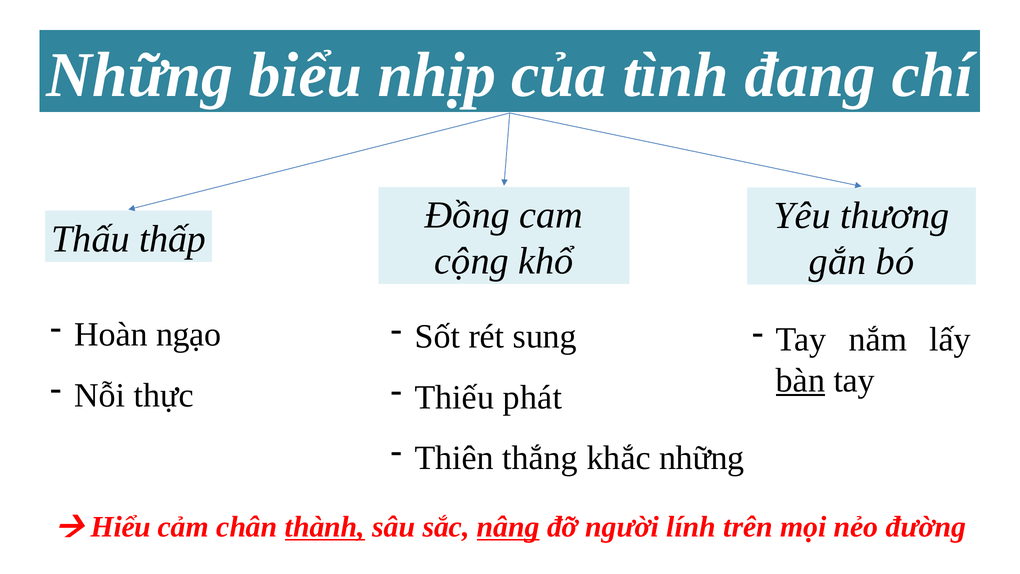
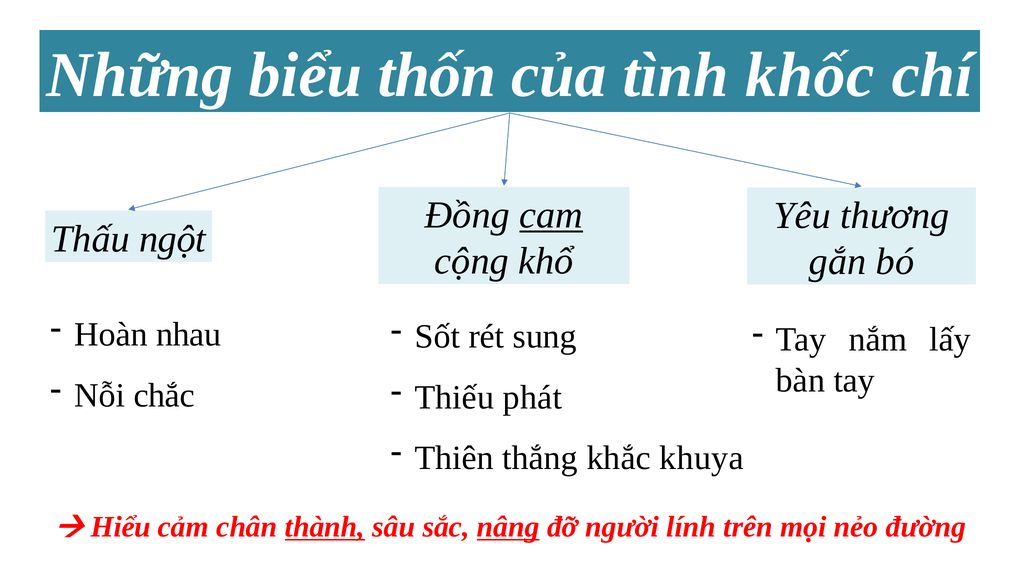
nhịp: nhịp -> thốn (437, 75)
đang: đang -> khốc (810, 75)
cam underline: none -> present (551, 215)
thấp: thấp -> ngột (172, 239)
ngạo: ngạo -> nhau (189, 334)
bàn underline: present -> none (800, 380)
thực: thực -> chắc (164, 395)
khắc những: những -> khuya (702, 458)
